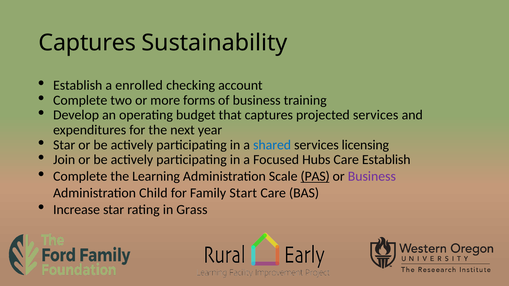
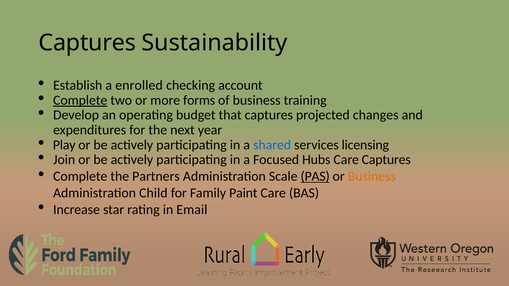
Complete underline: none -> present (80, 100)
projected services: services -> changes (376, 115)
Star: Star -> Play (64, 145)
Care Establish: Establish -> Captures (386, 160)
Learning: Learning -> Partners (156, 177)
Business colour: purple -> orange (372, 177)
Start: Start -> Paint (243, 193)
Grass: Grass -> Email (192, 210)
